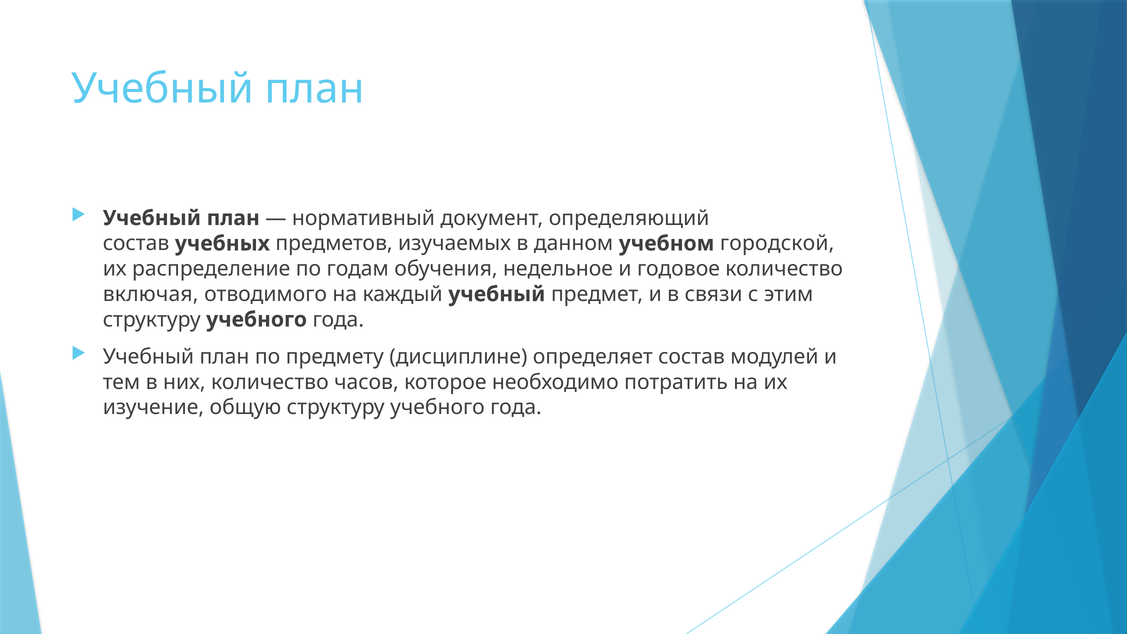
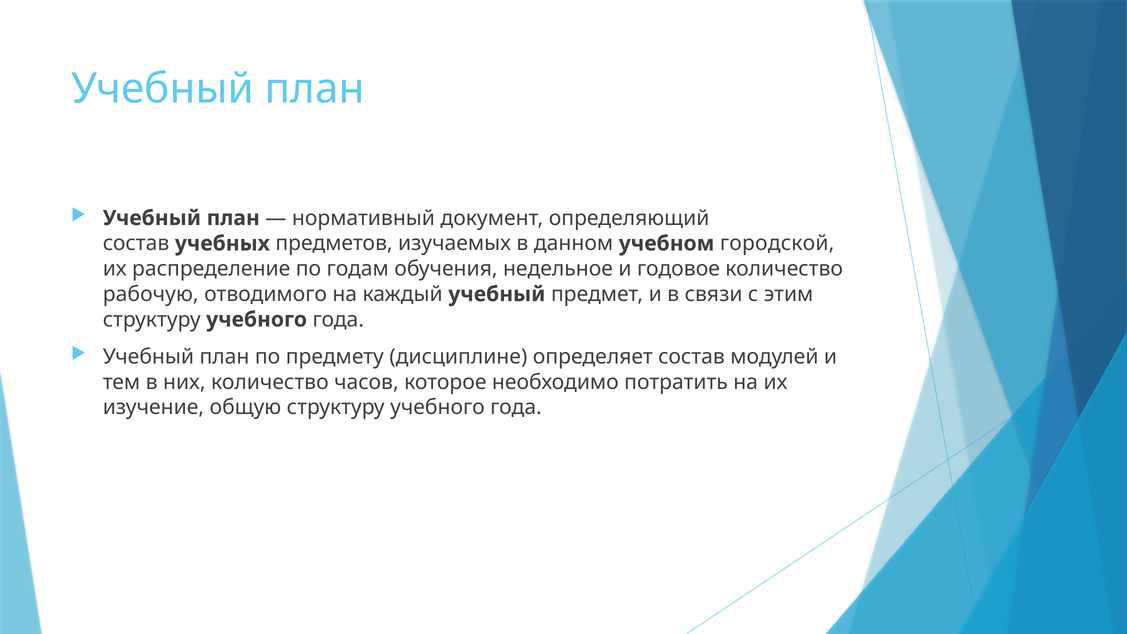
включая: включая -> рабочую (151, 294)
